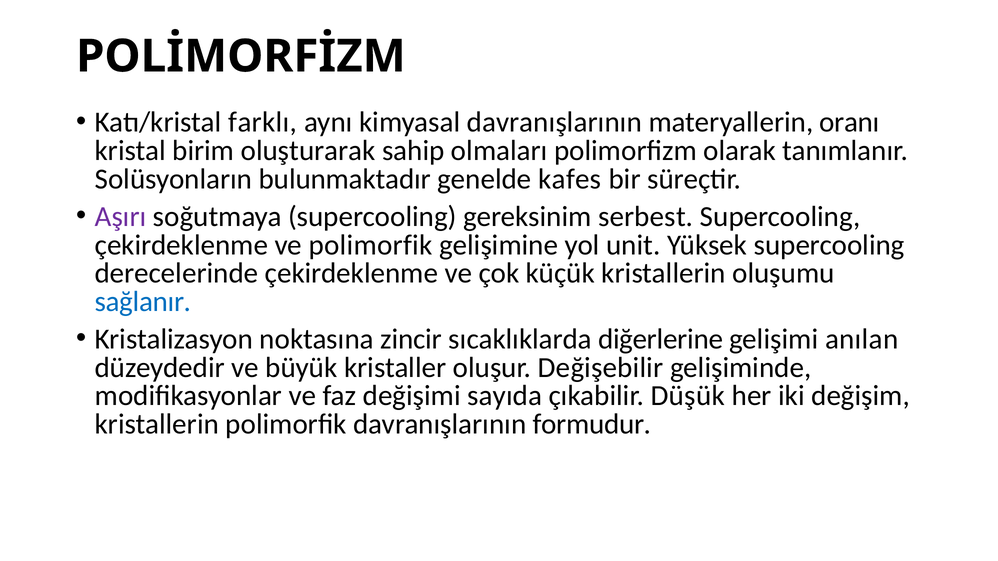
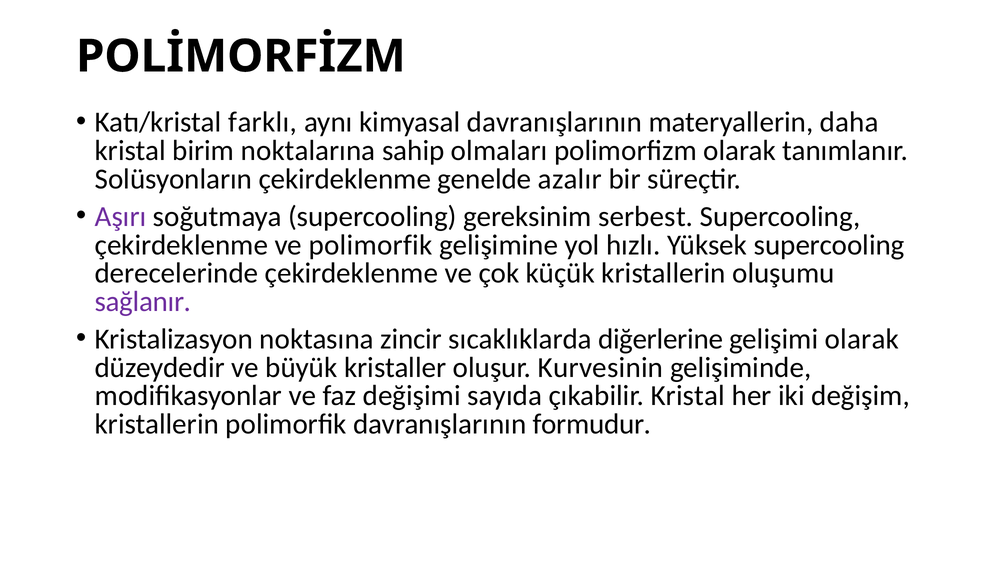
oranı: oranı -> daha (849, 122)
oluşturarak: oluşturarak -> noktalarına (308, 151)
Solüsyonların bulunmaktadır: bulunmaktadır -> çekirdeklenme (345, 179)
kafes: kafes -> azalır (570, 179)
unit: unit -> hızlı (633, 245)
sağlanır colour: blue -> purple (143, 302)
gelişimi anılan: anılan -> olarak (862, 339)
Değişebilir: Değişebilir -> Kurvesinin (601, 368)
çıkabilir Düşük: Düşük -> Kristal (688, 396)
